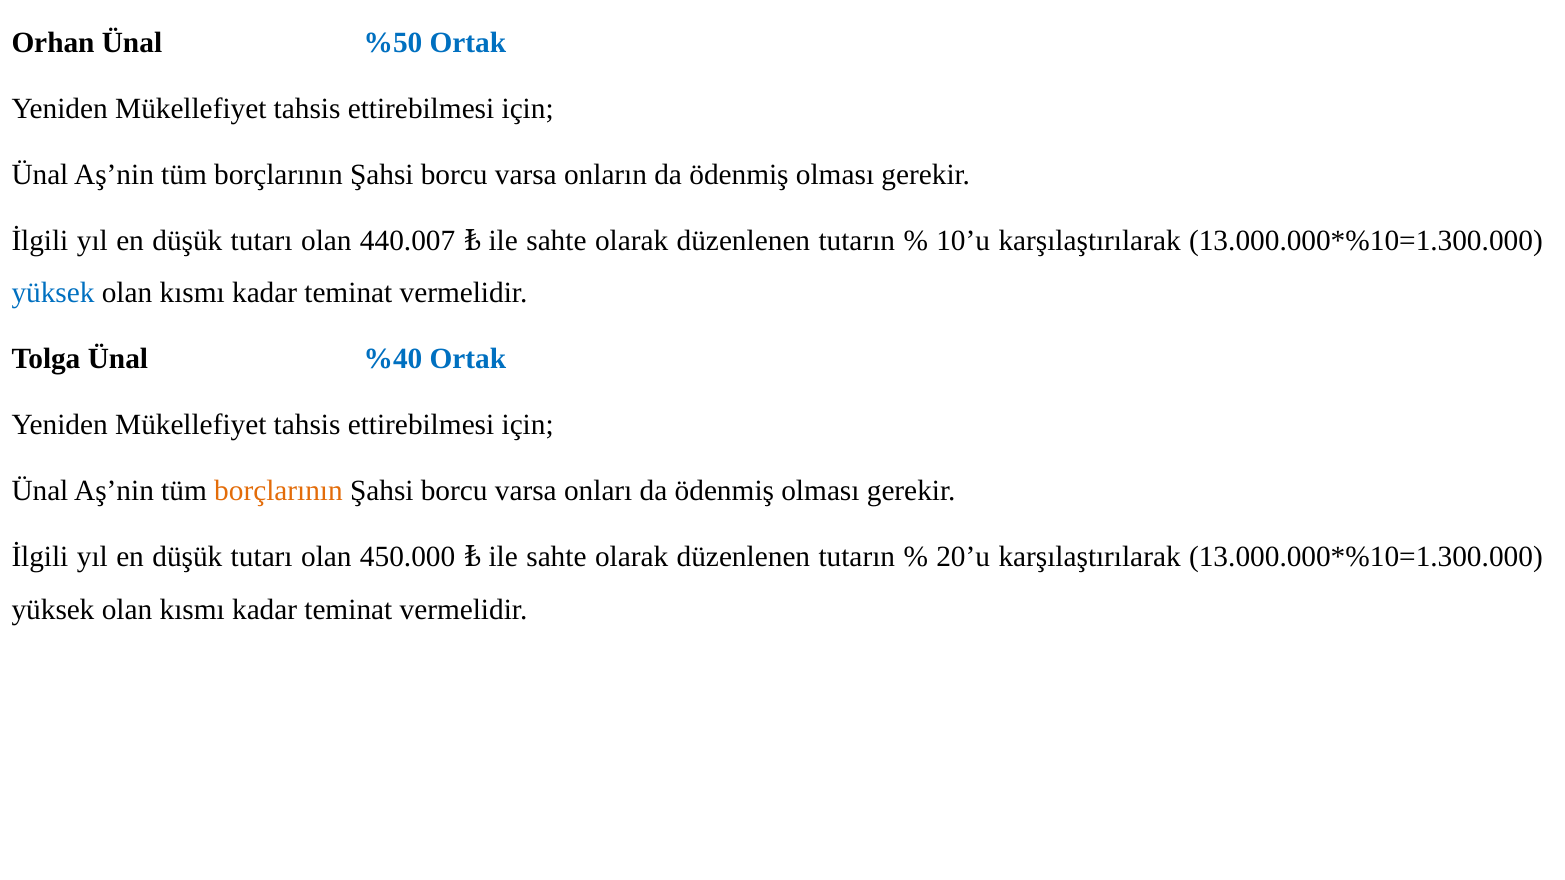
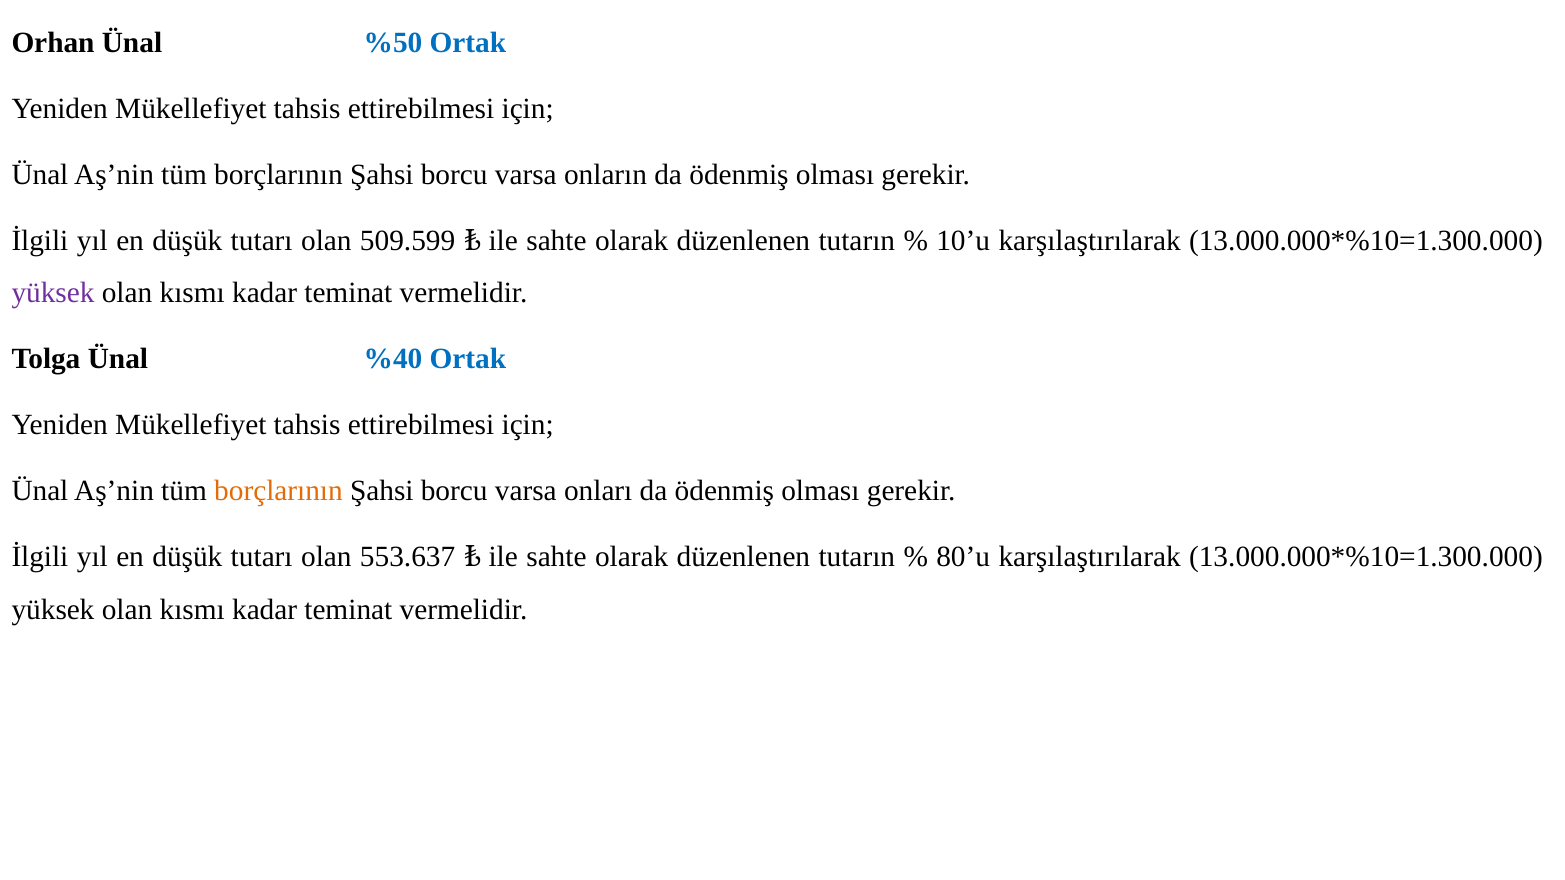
440.007: 440.007 -> 509.599 (408, 241)
yüksek colour: blue -> purple (53, 293)
450.000: 450.000 -> 553.637 (408, 557)
20’u: 20’u -> 80’u (963, 557)
